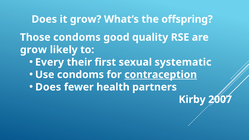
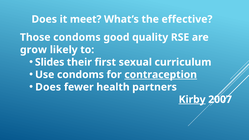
it grow: grow -> meet (86, 19)
offspring: offspring -> effective (187, 19)
Every: Every -> Slides (50, 62)
systematic: systematic -> curriculum (183, 62)
Kirby underline: none -> present (192, 100)
